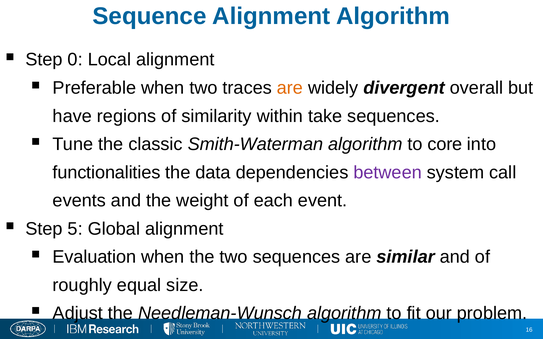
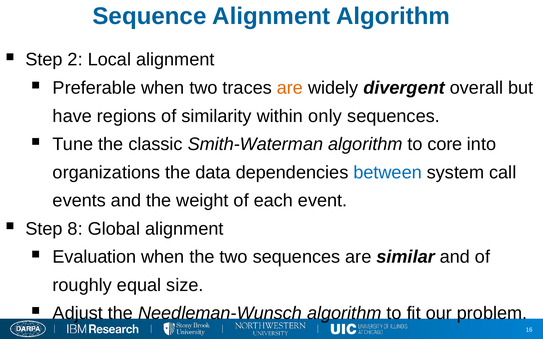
0: 0 -> 2 (75, 60)
take: take -> only (325, 116)
functionalities: functionalities -> organizations (106, 173)
between colour: purple -> blue (388, 173)
5: 5 -> 8 (75, 229)
